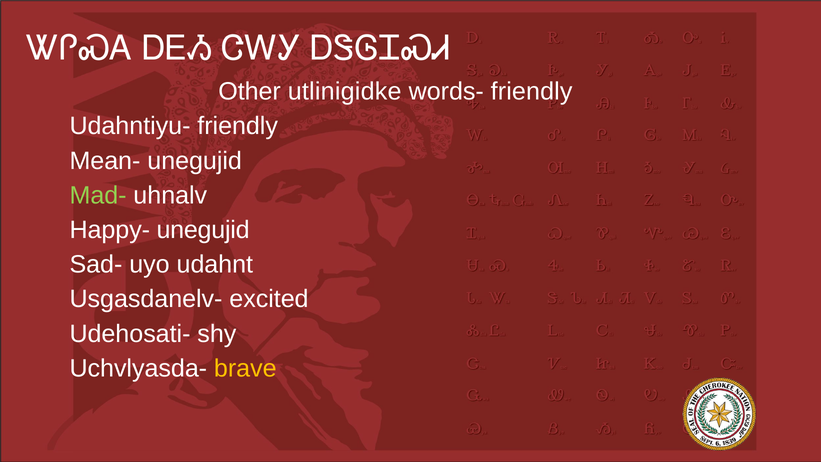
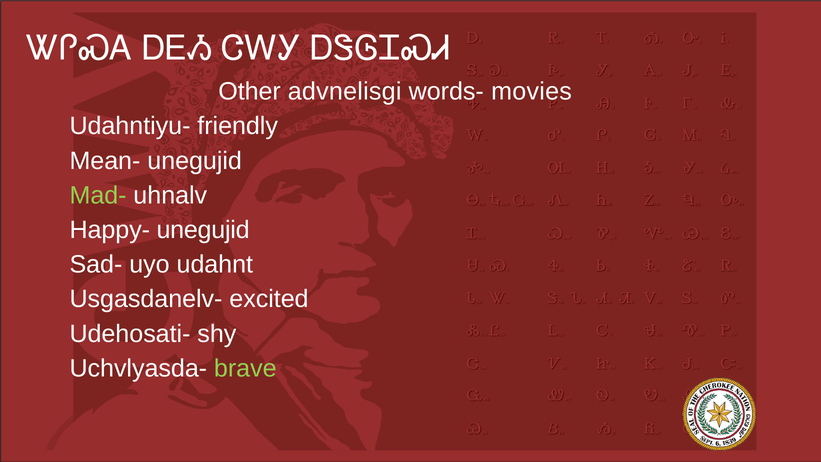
utlinigidke: utlinigidke -> advnelisgi (345, 92)
words- friendly: friendly -> movies (532, 92)
brave colour: yellow -> light green (245, 368)
